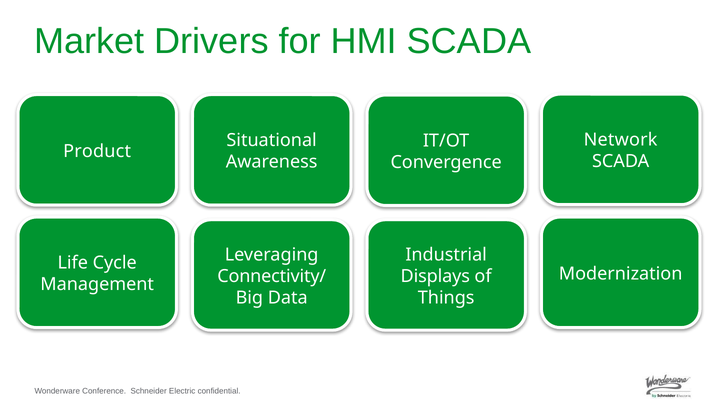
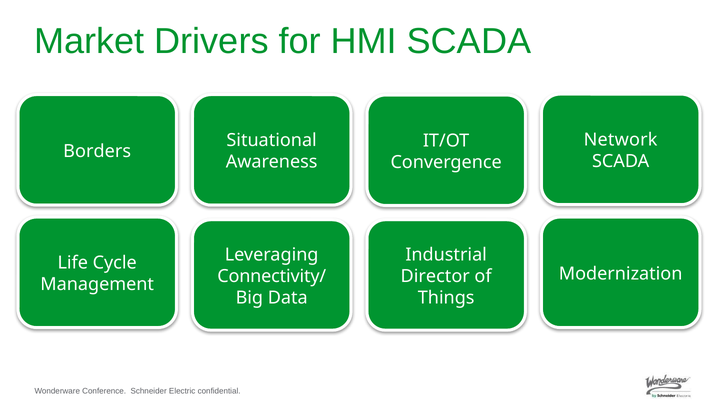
Product: Product -> Borders (97, 151)
Displays: Displays -> Director (435, 276)
